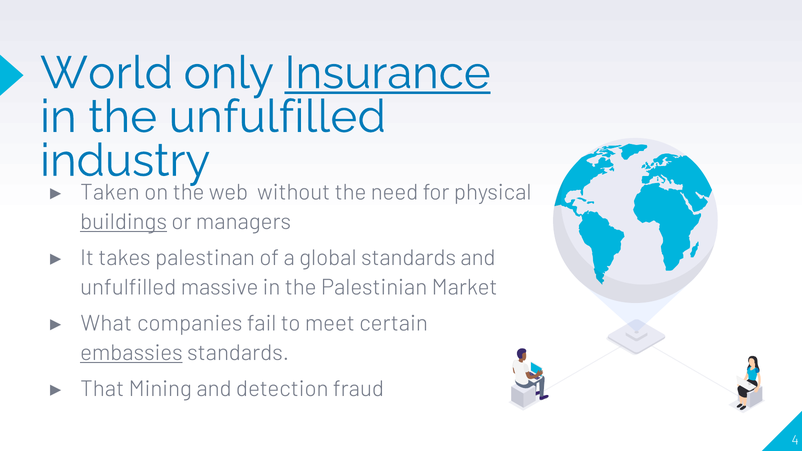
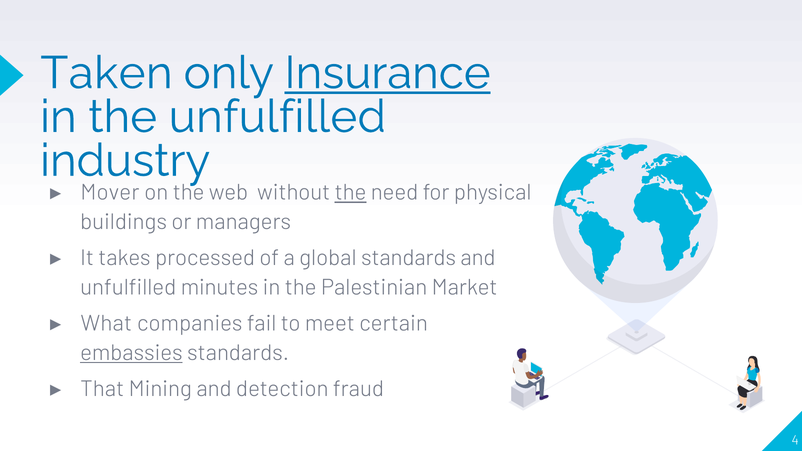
World: World -> Taken (106, 73)
Taken: Taken -> Mover (110, 193)
the underline: none -> present (351, 193)
buildings underline: present -> none (124, 222)
palestinan: palestinan -> processed (205, 258)
massive: massive -> minutes (220, 288)
